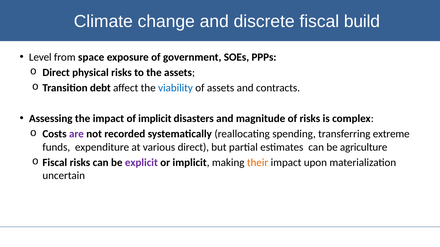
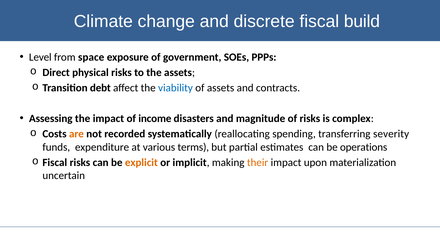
of implicit: implicit -> income (155, 119)
are colour: purple -> orange (76, 134)
extreme: extreme -> severity (391, 134)
various direct: direct -> terms (193, 147)
agriculture: agriculture -> operations (364, 147)
explicit colour: purple -> orange (141, 163)
